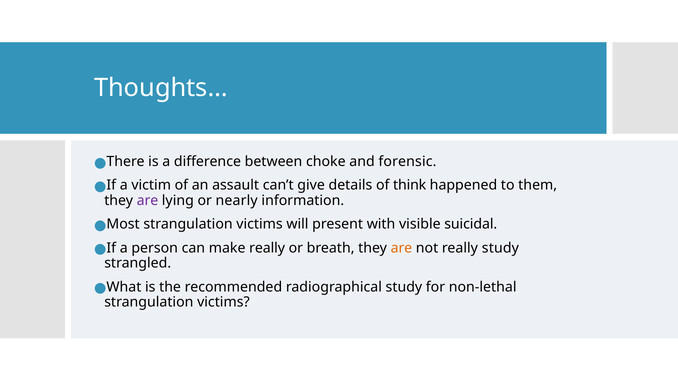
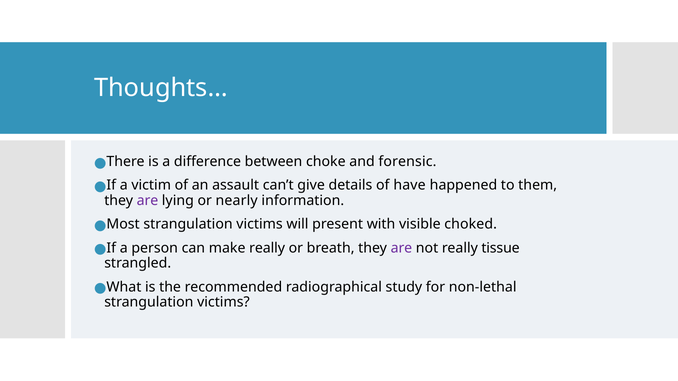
think: think -> have (410, 185)
suicidal: suicidal -> choked (471, 224)
are colour: orange -> purple (401, 248)
really study: study -> tissue (501, 248)
